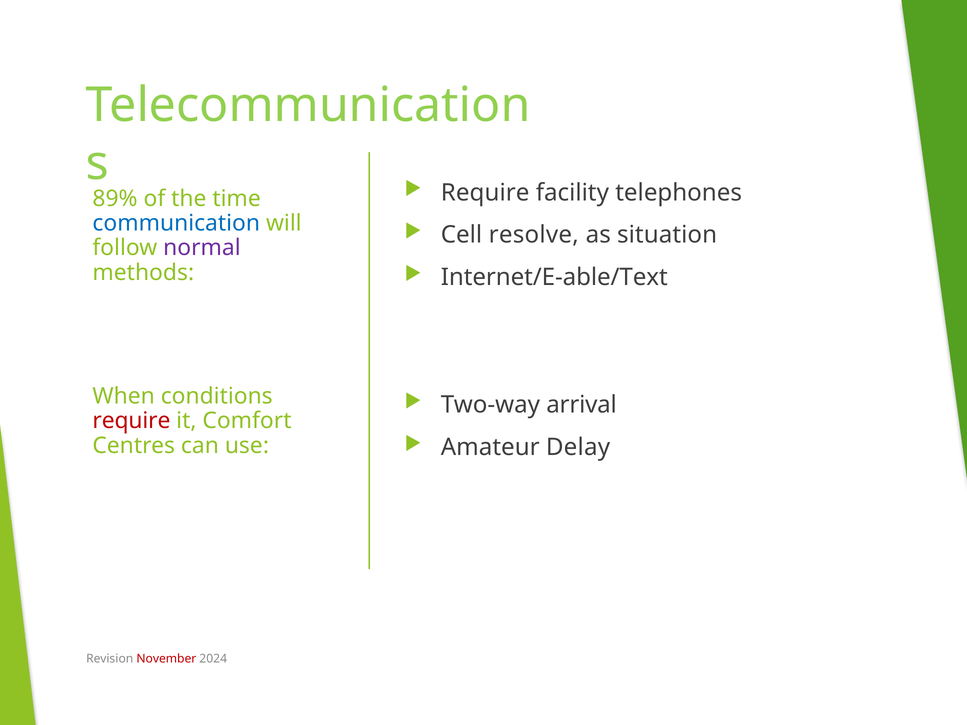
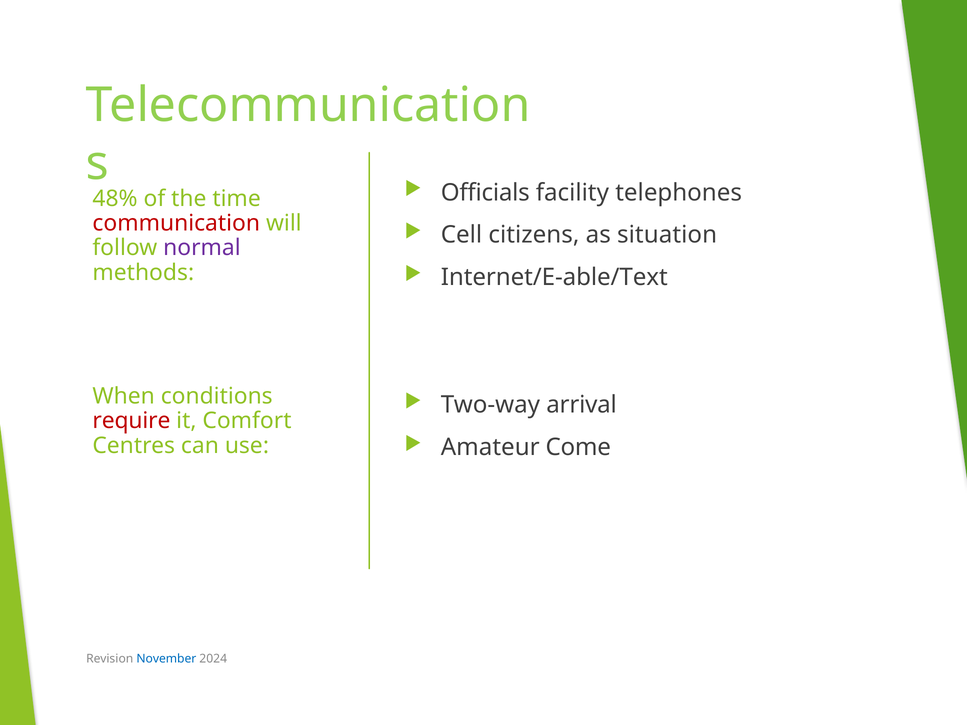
Require: Require -> Officials (485, 193)
89%: 89% -> 48% (115, 199)
communication colour: blue -> red (176, 223)
resolve: resolve -> citizens (534, 235)
Delay: Delay -> Come (578, 447)
November colour: red -> blue (166, 659)
